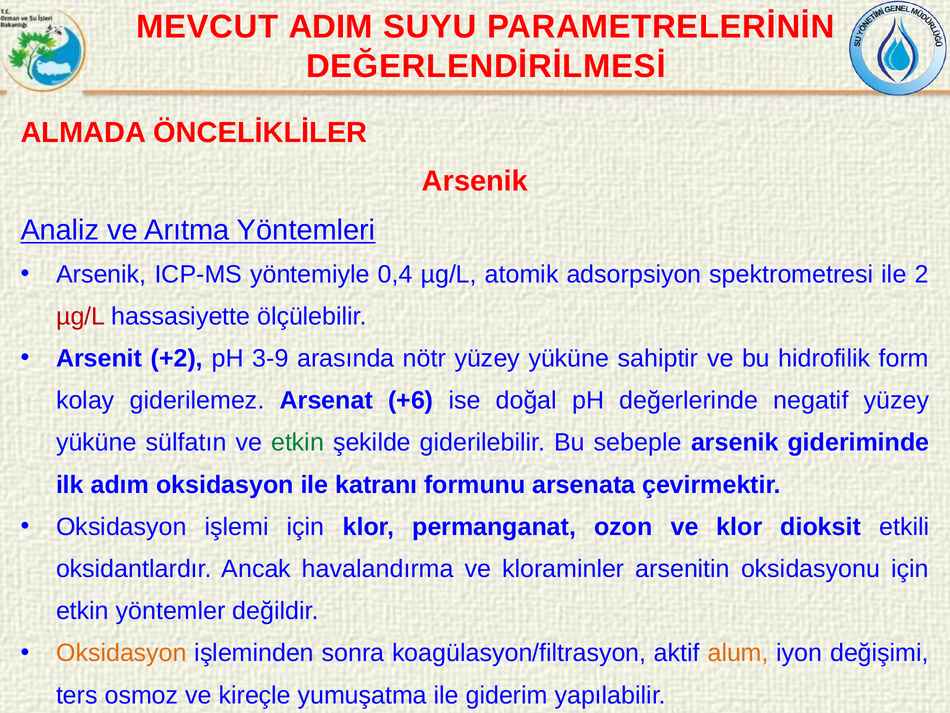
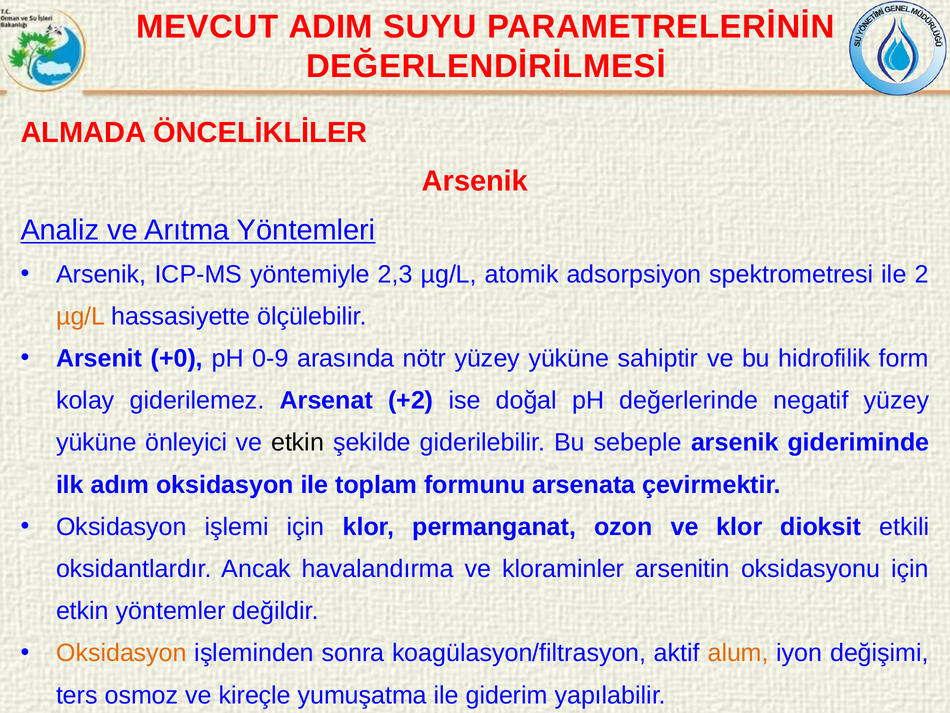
0,4: 0,4 -> 2,3 (395, 274)
µg/L colour: red -> orange (81, 316)
+2: +2 -> +0 (177, 358)
3-9: 3-9 -> 0-9 (270, 358)
+6: +6 -> +2 (411, 400)
sülfatın: sülfatın -> önleyici (186, 442)
etkin colour: green -> black (298, 442)
katranı: katranı -> toplam (376, 484)
